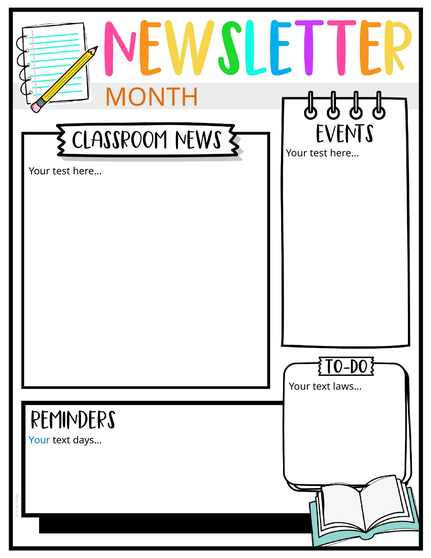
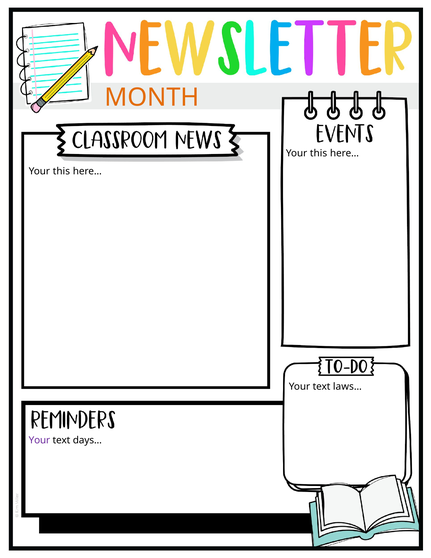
test: test -> this (319, 153)
test: test -> this (61, 171)
Your colour: blue -> purple (39, 440)
